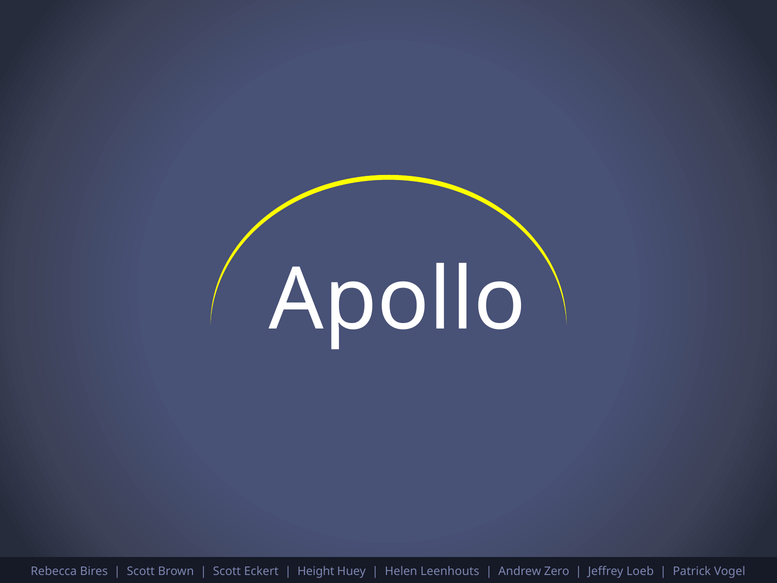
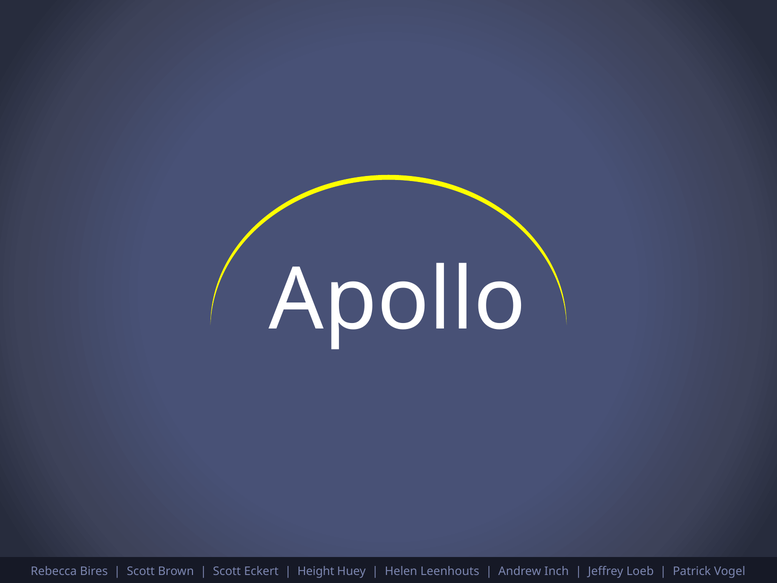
Zero: Zero -> Inch (557, 571)
